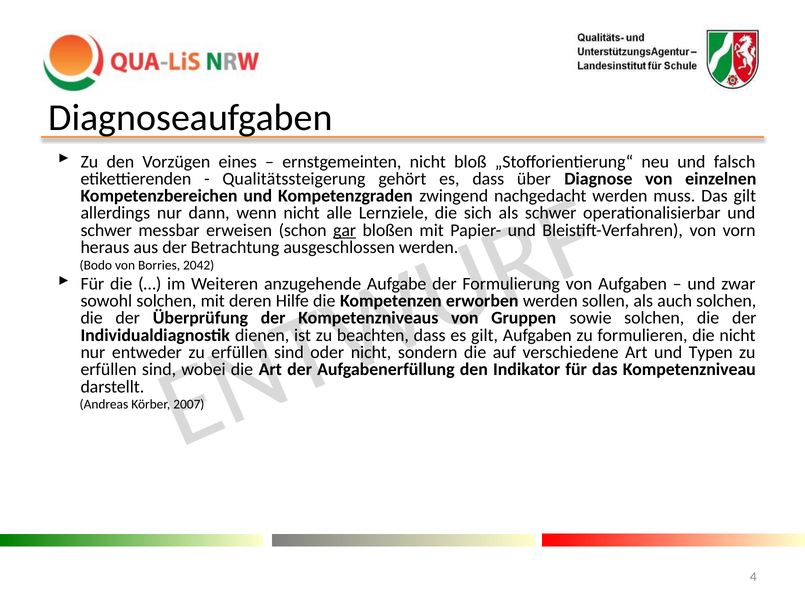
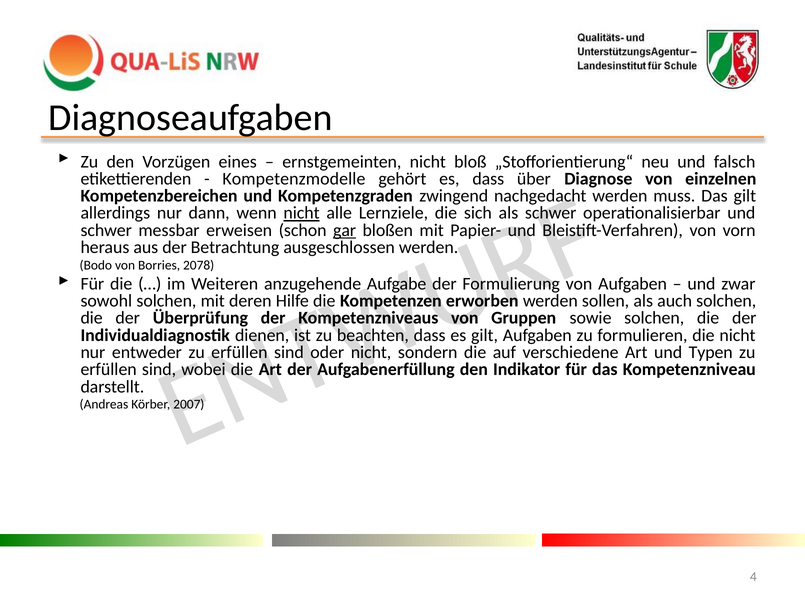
Qualitätssteigerung: Qualitätssteigerung -> Kompetenzmodelle (294, 179)
nicht underline: none -> present (302, 213)
2042: 2042 -> 2078 (199, 265)
